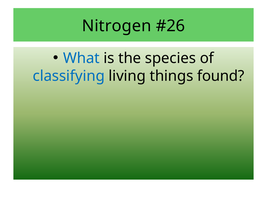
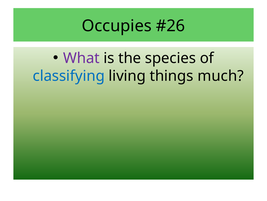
Nitrogen: Nitrogen -> Occupies (117, 26)
What colour: blue -> purple (81, 58)
found: found -> much (221, 76)
